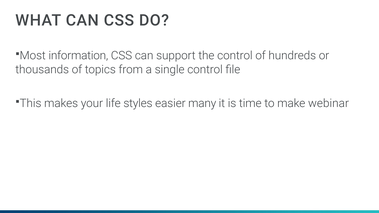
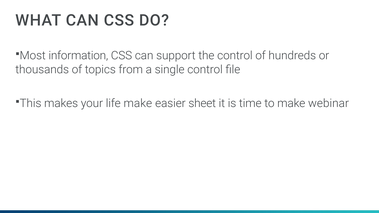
life styles: styles -> make (138, 103)
many: many -> sheet (202, 103)
